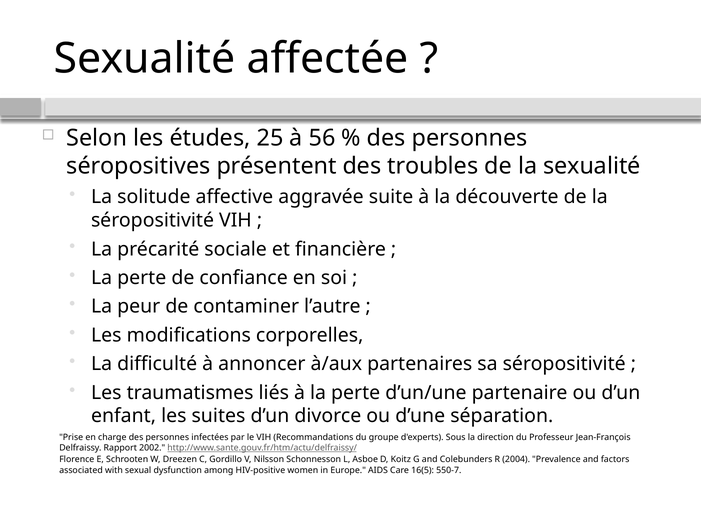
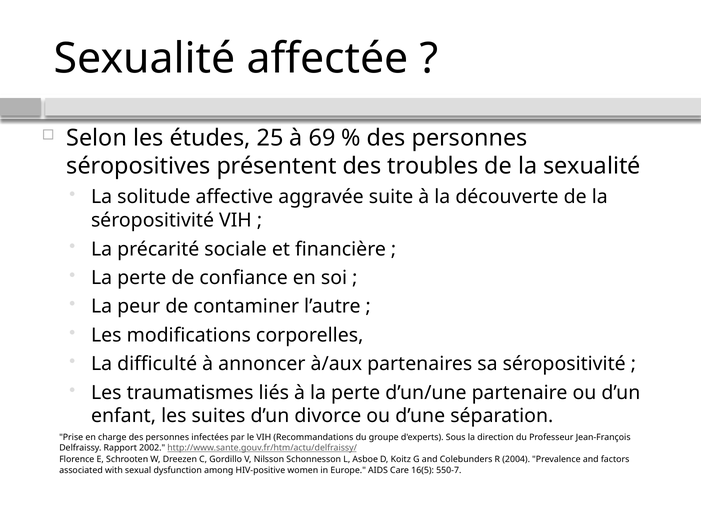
56: 56 -> 69 (322, 138)
